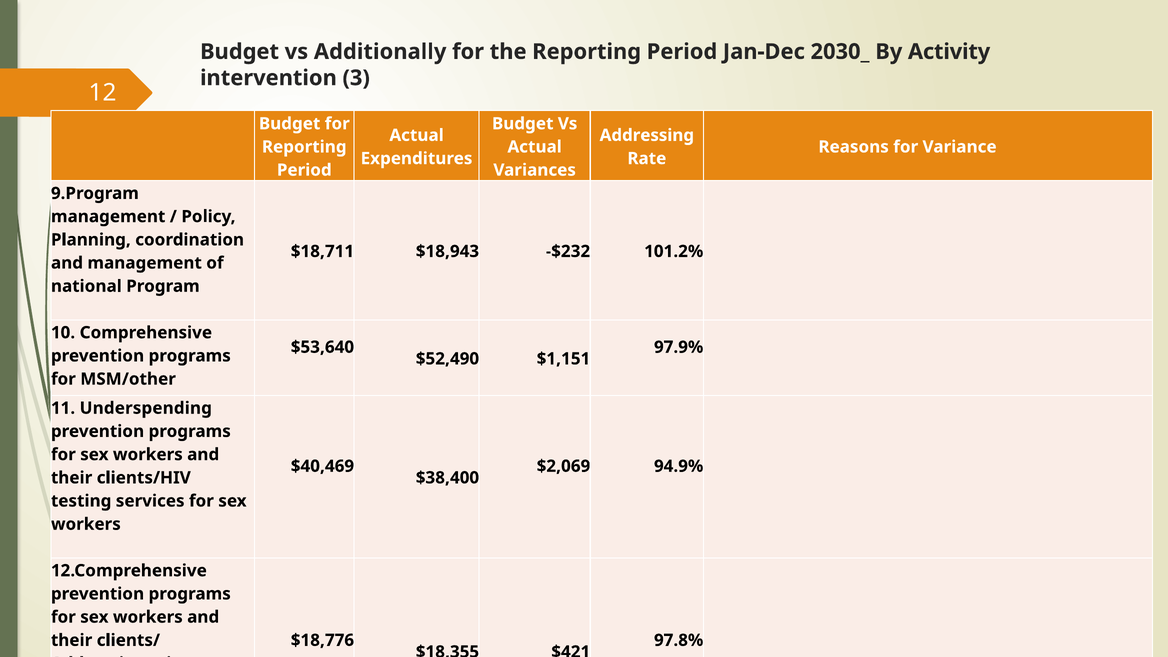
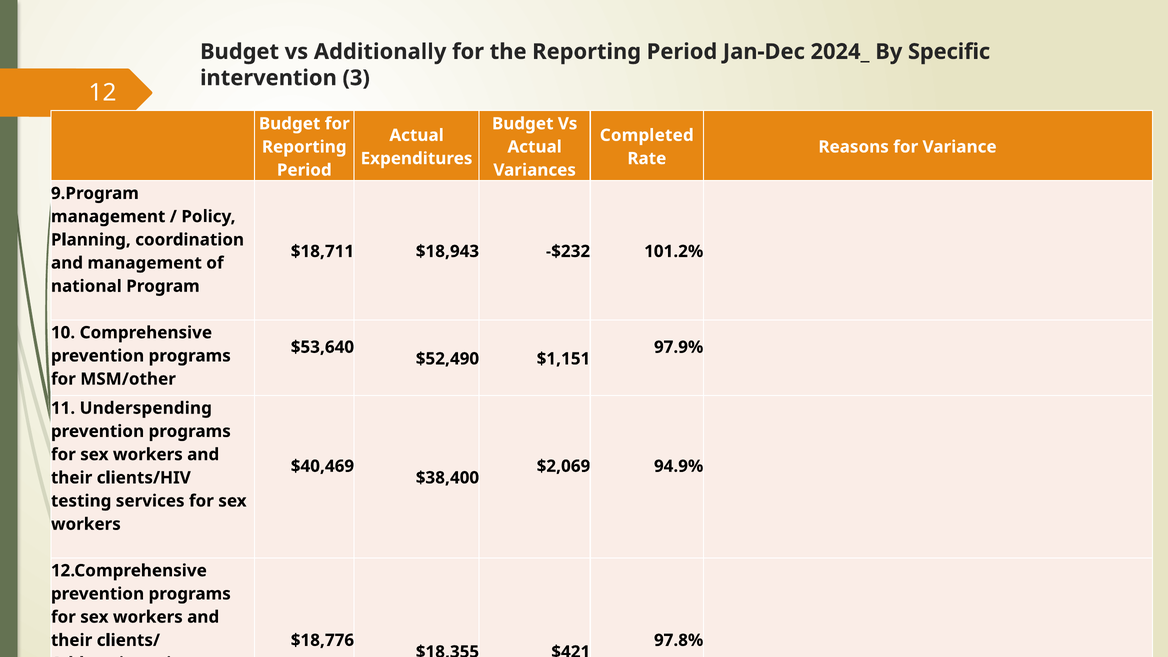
2030_: 2030_ -> 2024_ (840, 52)
Activity: Activity -> Specific (949, 52)
Addressing: Addressing -> Completed (647, 135)
